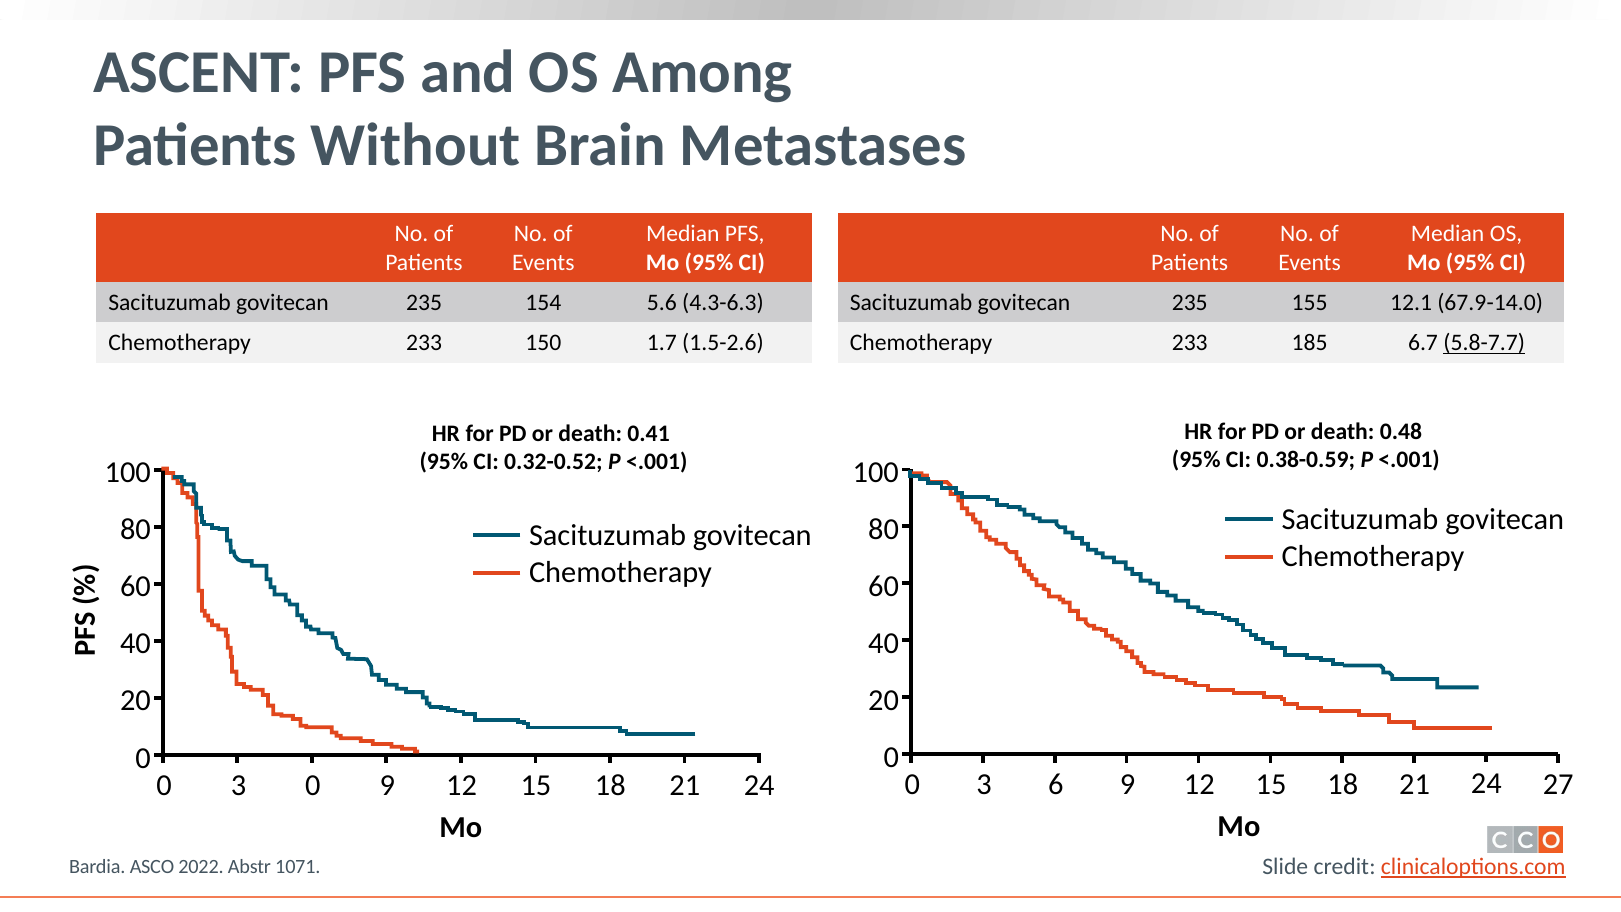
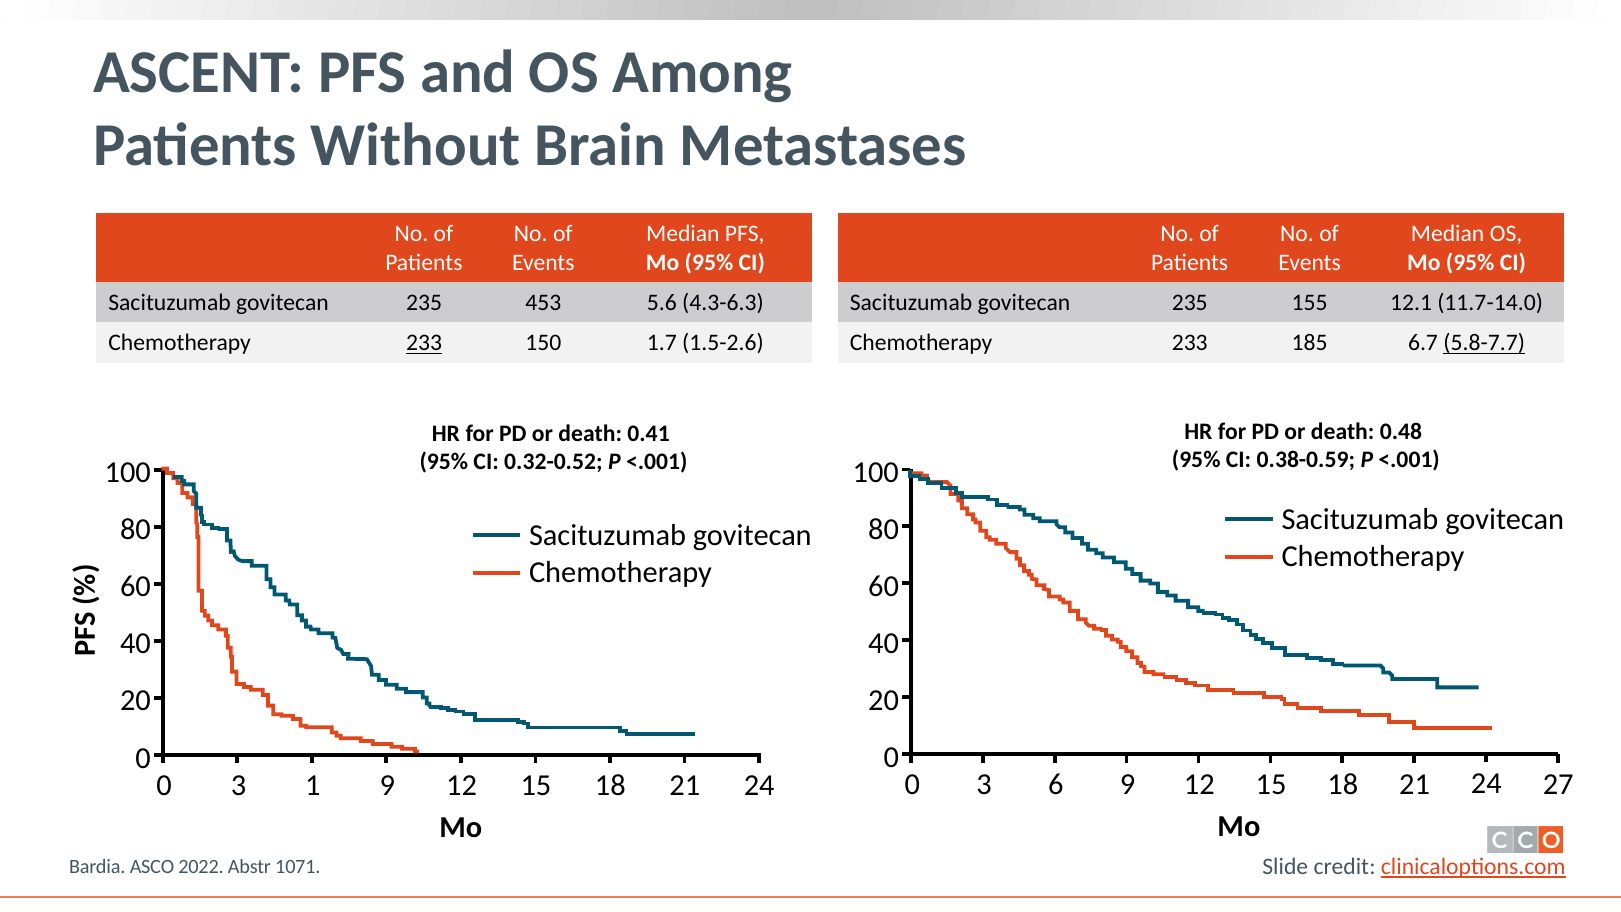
154: 154 -> 453 (543, 302)
67.9-14.0: 67.9-14.0 -> 11.7-14.0 (1490, 302)
233 underline: none -> present (424, 343)
3 0: 0 -> 1 (313, 785)
